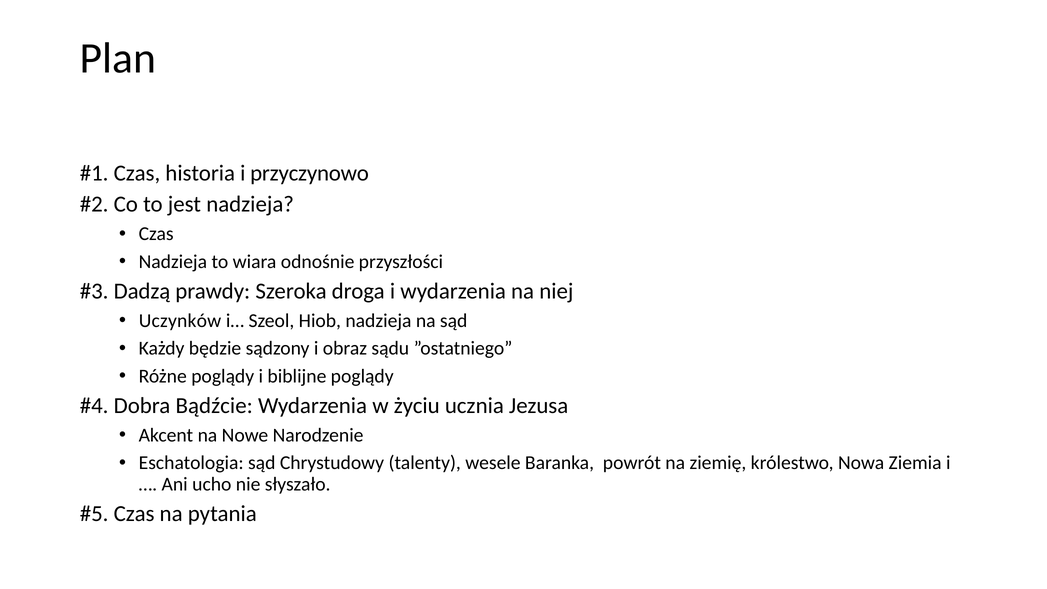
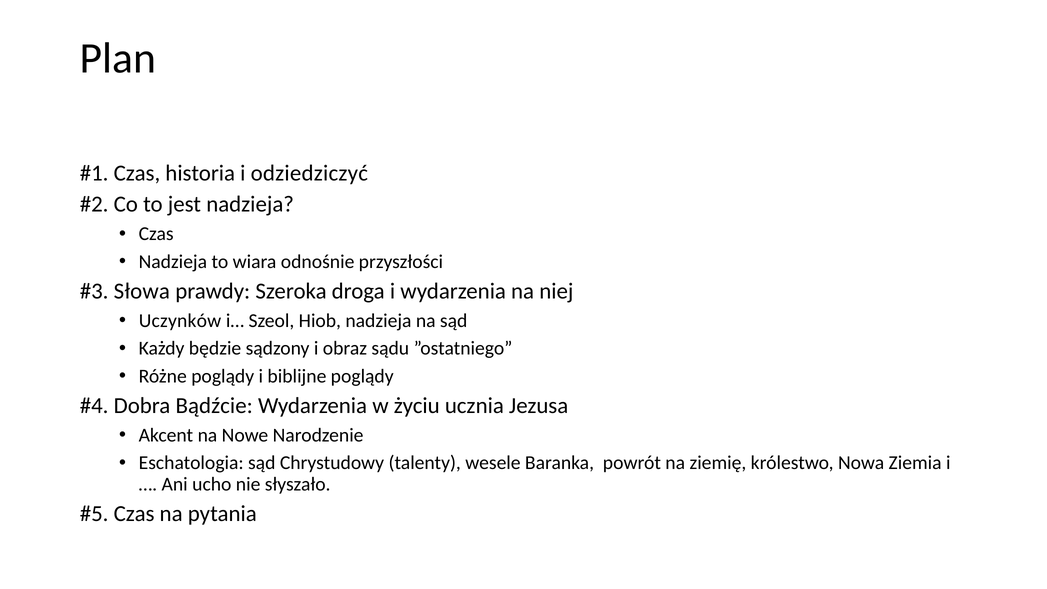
przyczynowo: przyczynowo -> odziedziczyć (309, 173)
Dadzą: Dadzą -> Słowa (142, 291)
